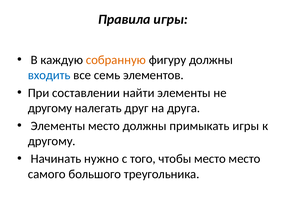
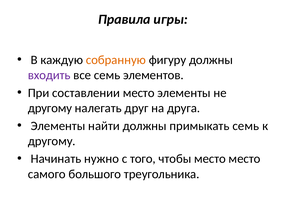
входить colour: blue -> purple (49, 75)
составлении найти: найти -> место (139, 93)
Элементы место: место -> найти (104, 126)
примыкать игры: игры -> семь (246, 126)
